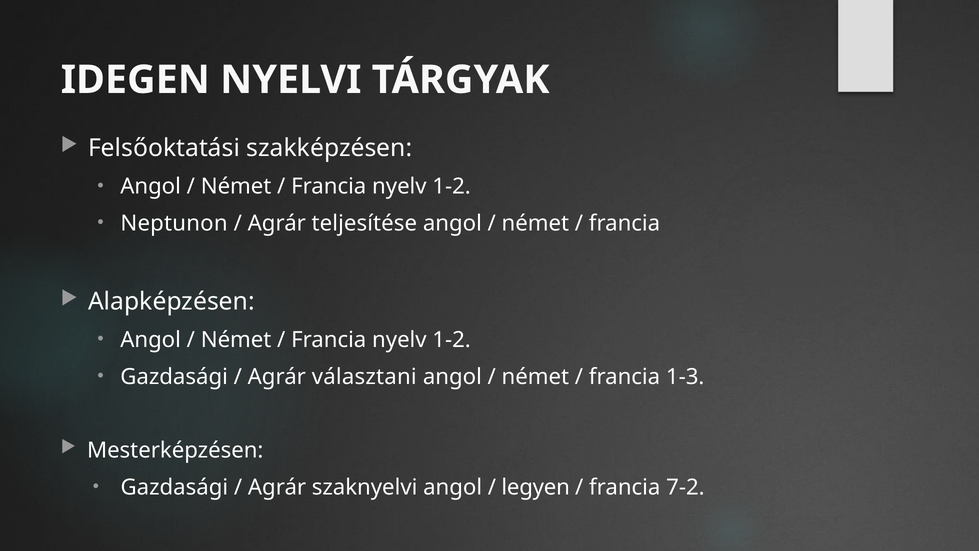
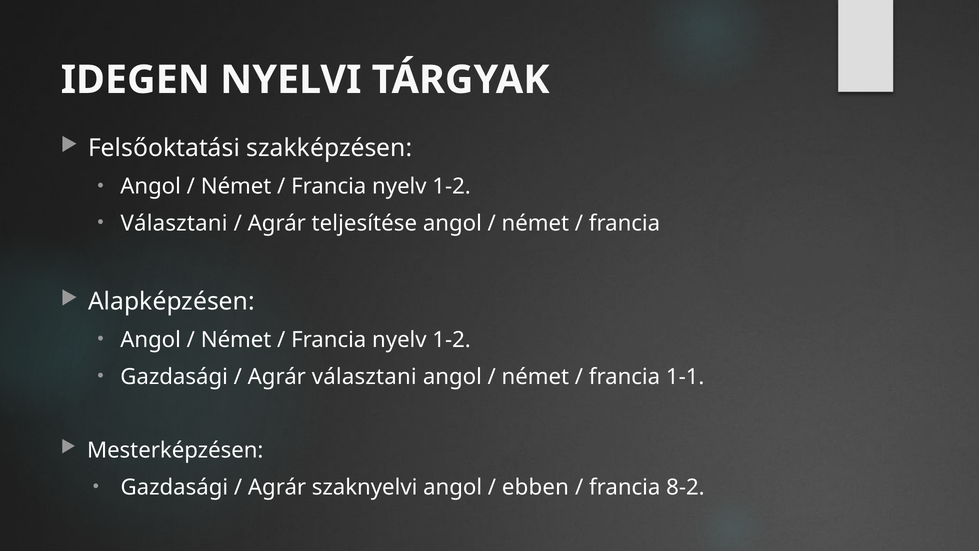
Neptunon: Neptunon -> Választani (174, 223)
1-3: 1-3 -> 1-1 (685, 377)
legyen: legyen -> ebben (535, 487)
7-2: 7-2 -> 8-2 (685, 487)
